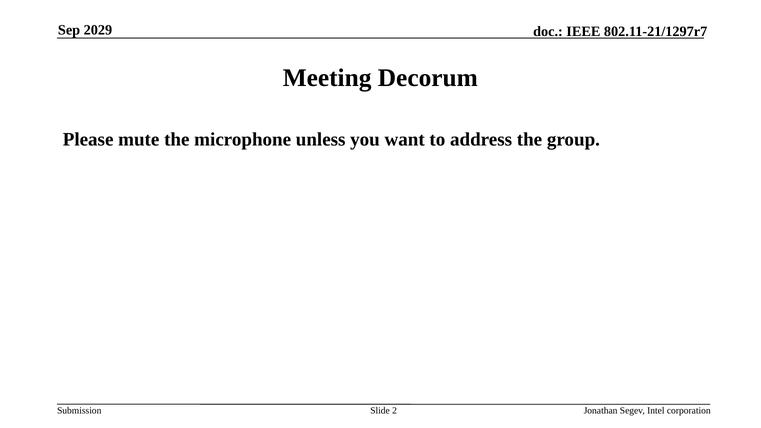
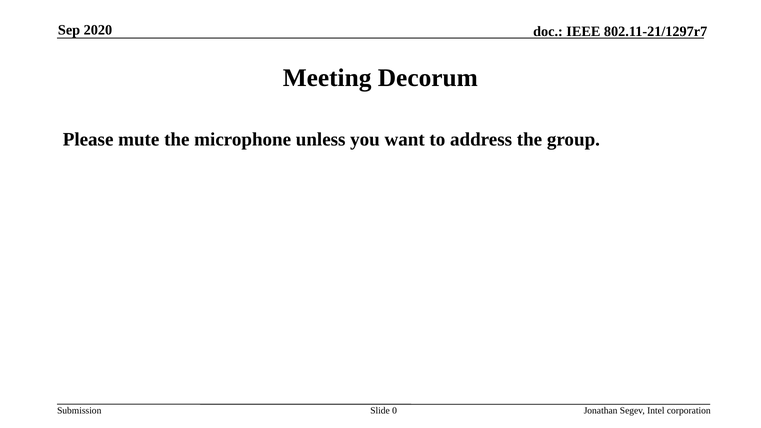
2029: 2029 -> 2020 (98, 30)
2: 2 -> 0 (395, 411)
